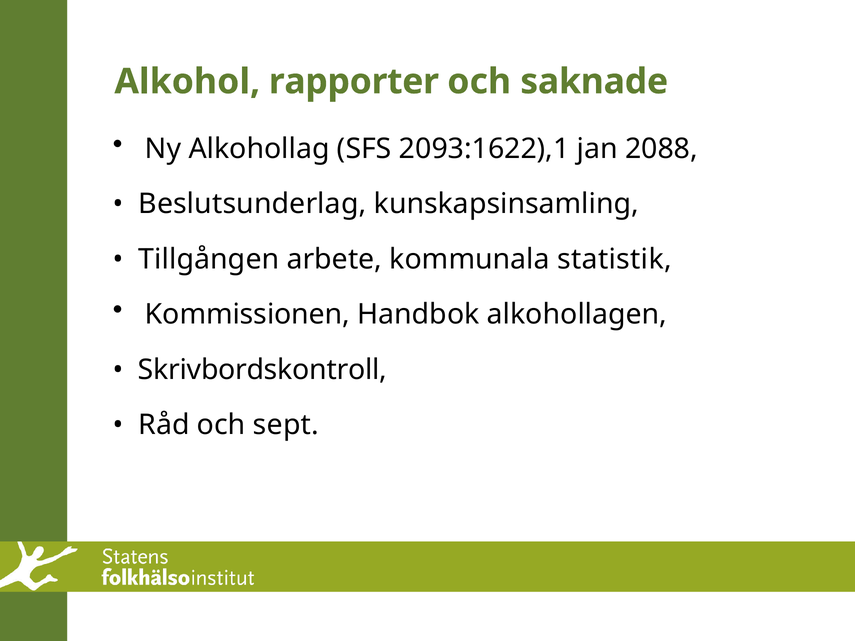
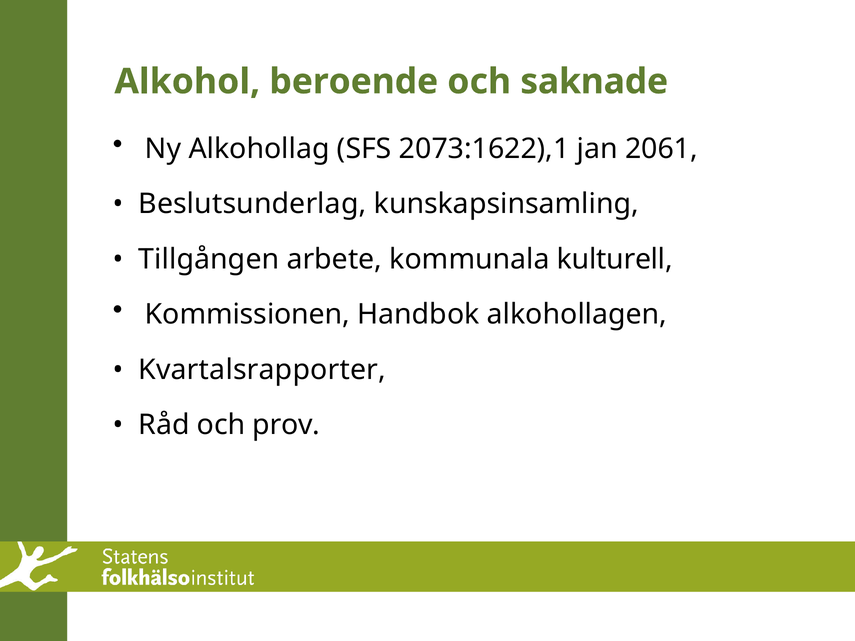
rapporter: rapporter -> beroende (354, 82)
2093:1622),1: 2093:1622),1 -> 2073:1622),1 (484, 149)
2088: 2088 -> 2061 (661, 149)
statistik: statistik -> kulturell (615, 259)
Skrivbordskontroll: Skrivbordskontroll -> Kvartalsrapporter (262, 370)
sept: sept -> prov (286, 425)
